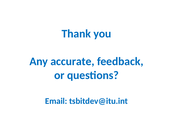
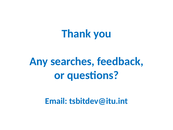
accurate: accurate -> searches (72, 61)
